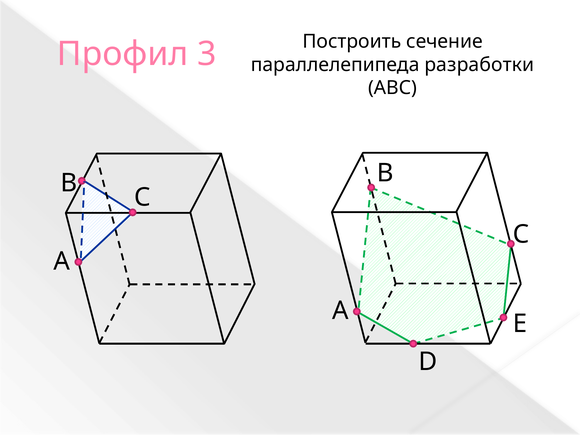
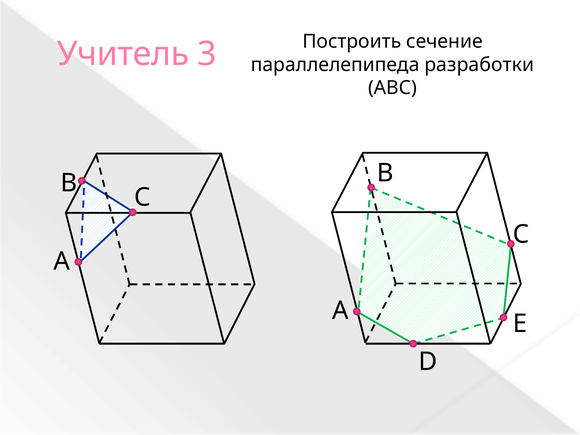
Профил: Профил -> Учитель (123, 54)
